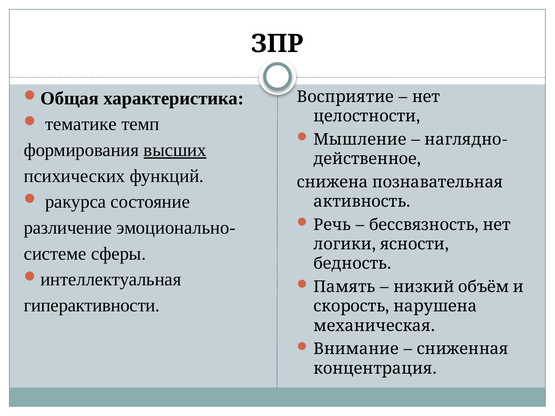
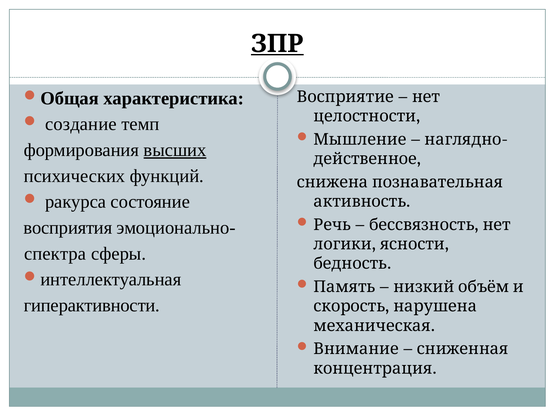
ЗПР underline: none -> present (277, 44)
тематике: тематике -> создание (81, 124)
различение: различение -> восприятия (68, 228)
системе: системе -> спектра (55, 254)
